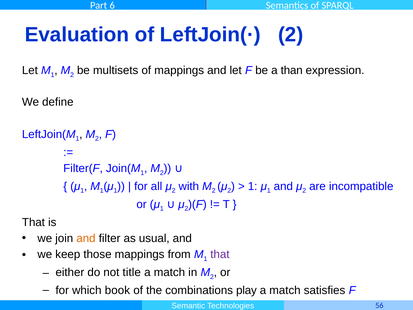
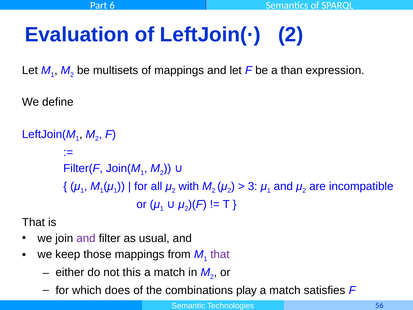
1: 1 -> 3 (253, 186)
and colour: orange -> purple (86, 238)
title: title -> this (132, 272)
book: book -> does (117, 290)
